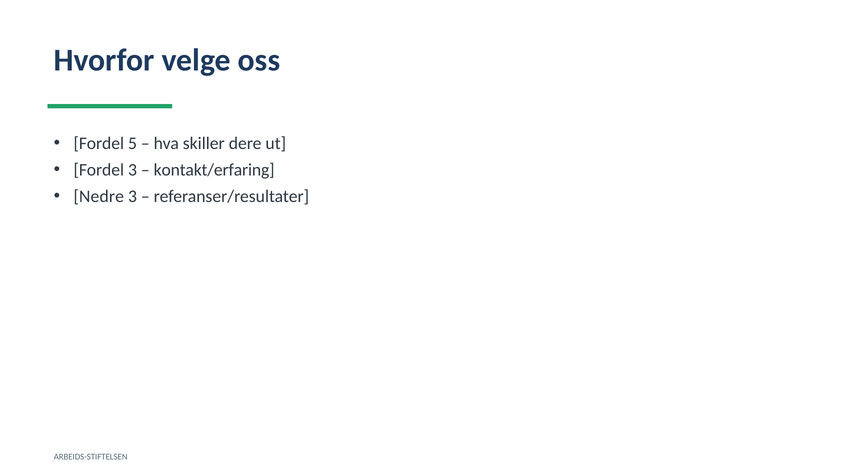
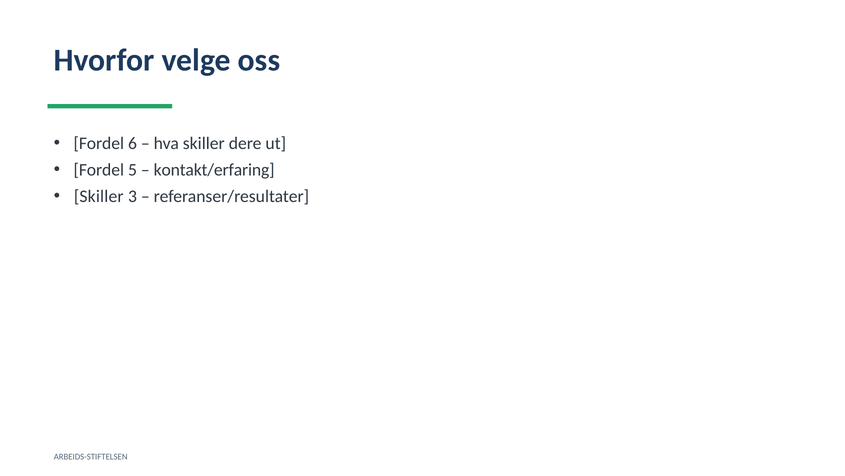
5: 5 -> 6 (133, 143)
Fordel 3: 3 -> 5 (133, 170)
Nedre: Nedre -> Skiller (99, 196)
